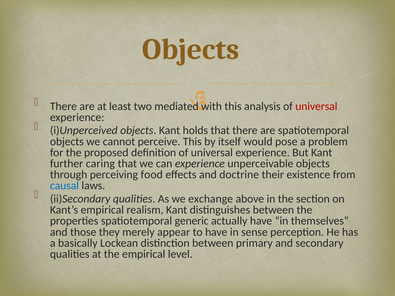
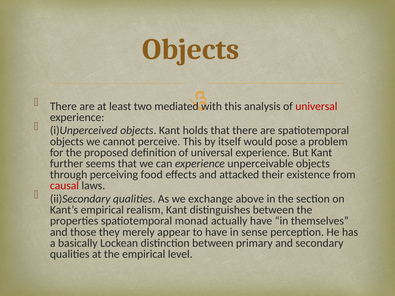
caring: caring -> seems (100, 164)
doctrine: doctrine -> attacked (239, 175)
causal colour: blue -> red (64, 186)
generic: generic -> monad (192, 221)
